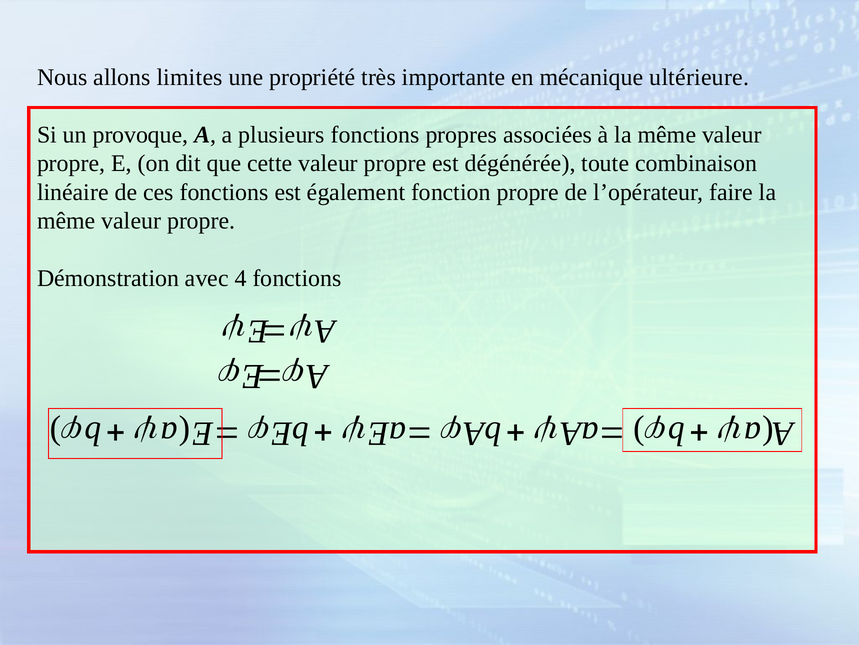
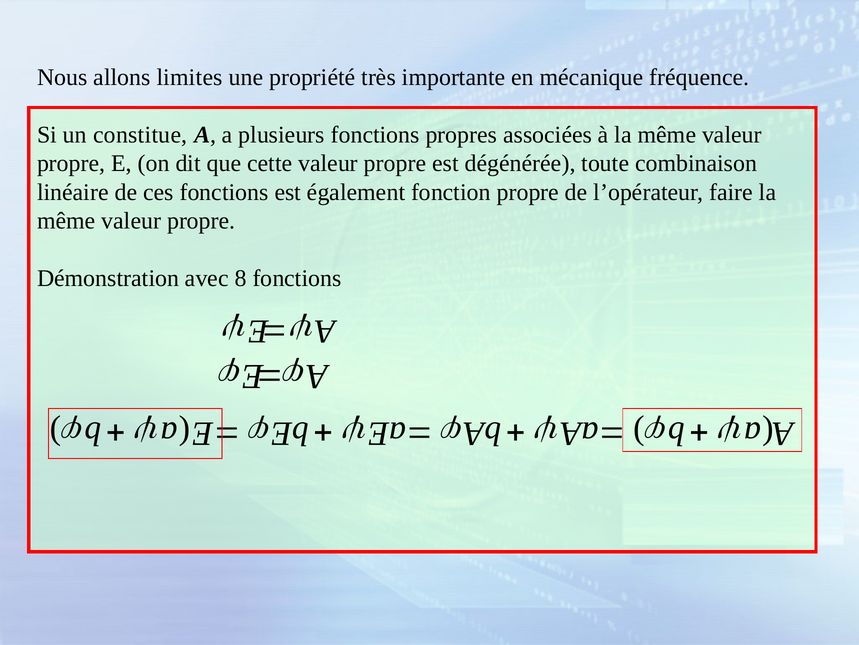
ultérieure: ultérieure -> fréquence (699, 77)
provoque: provoque -> constitue (140, 135)
4: 4 -> 8 (241, 278)
